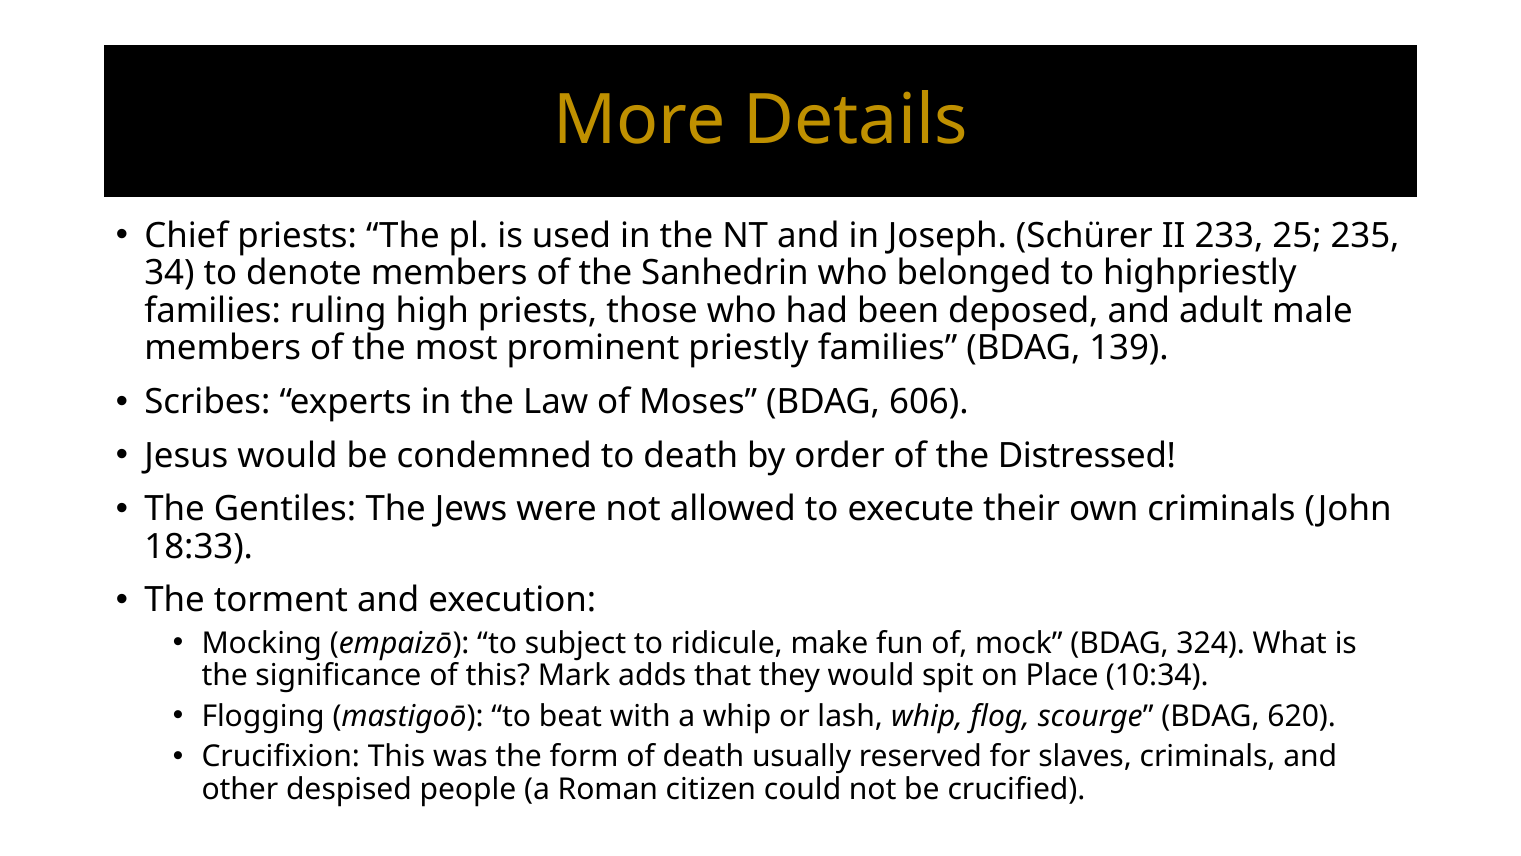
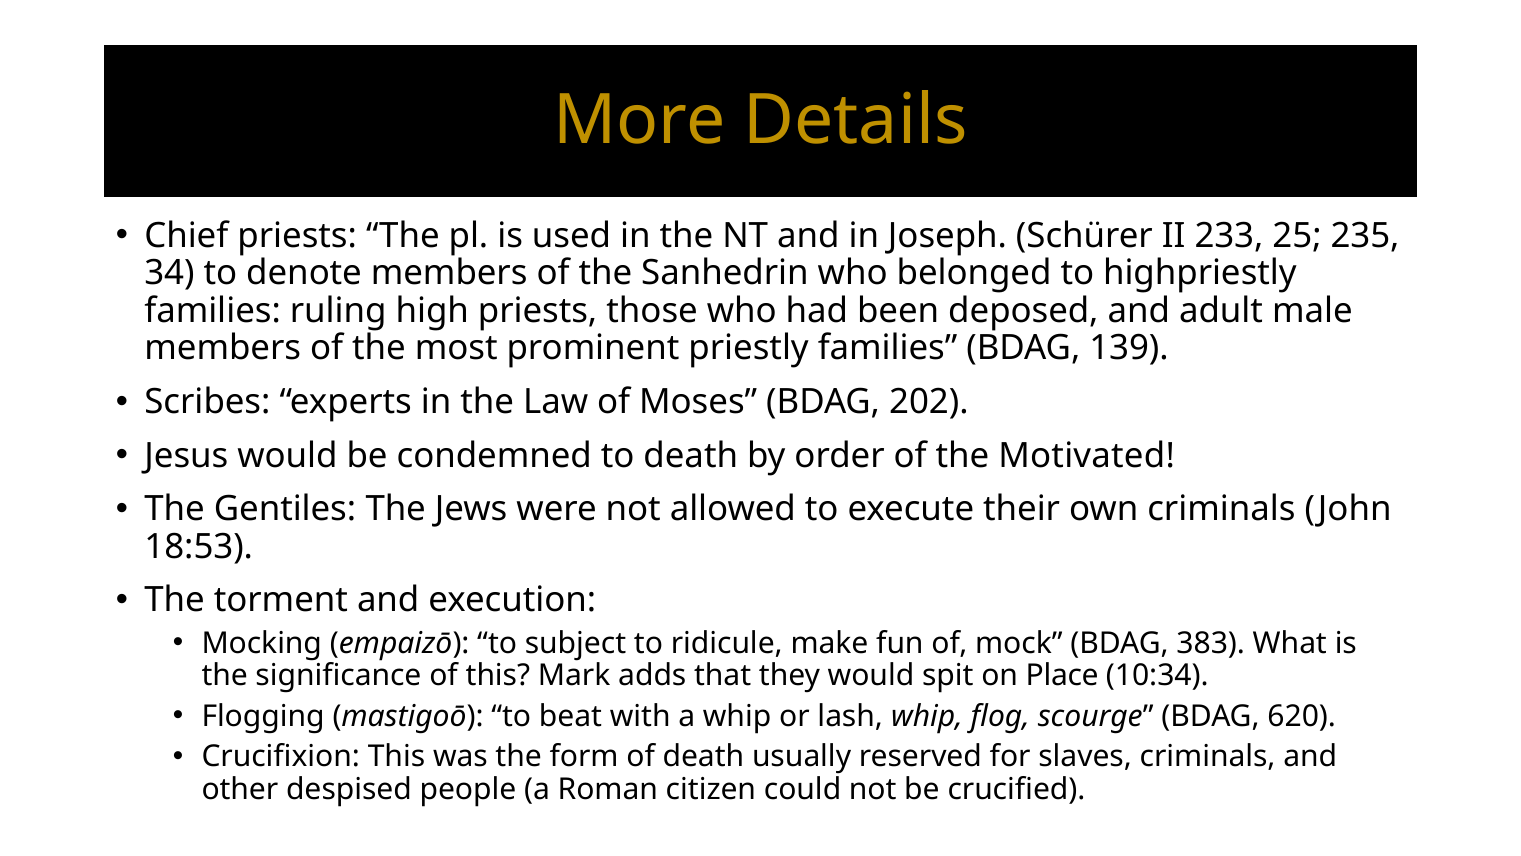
606: 606 -> 202 (929, 402)
Distressed: Distressed -> Motivated (1087, 455)
18:33: 18:33 -> 18:53 (199, 546)
324: 324 -> 383 (1211, 643)
